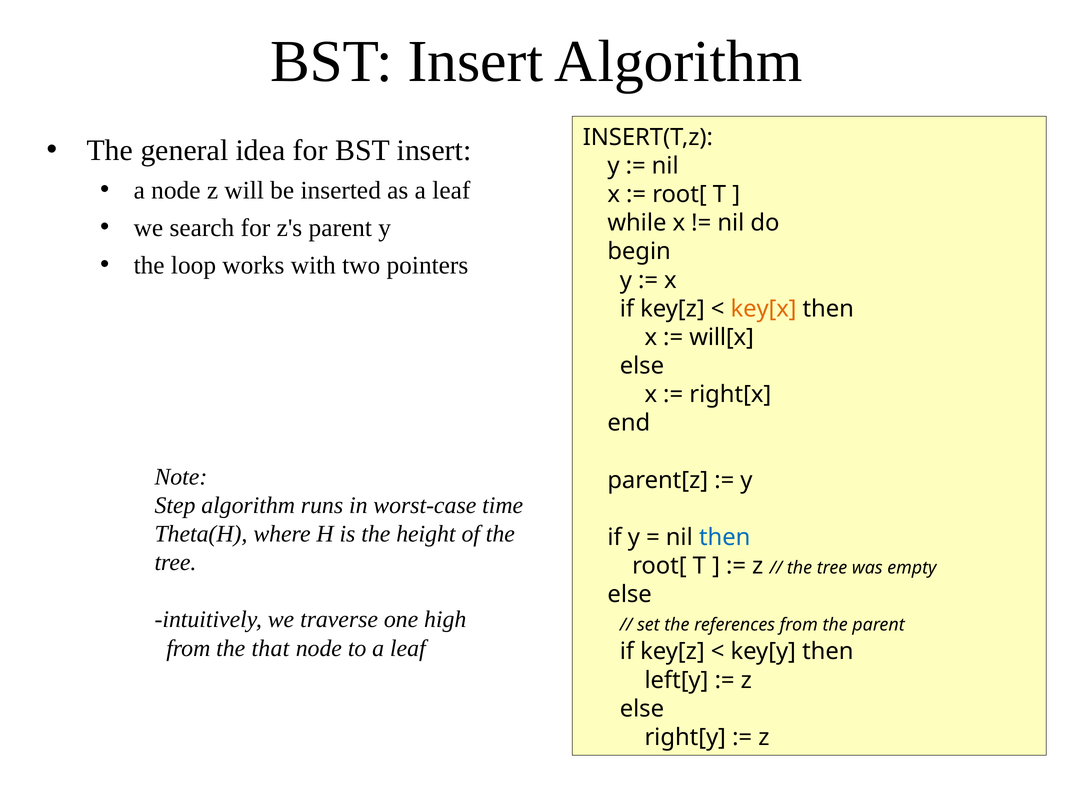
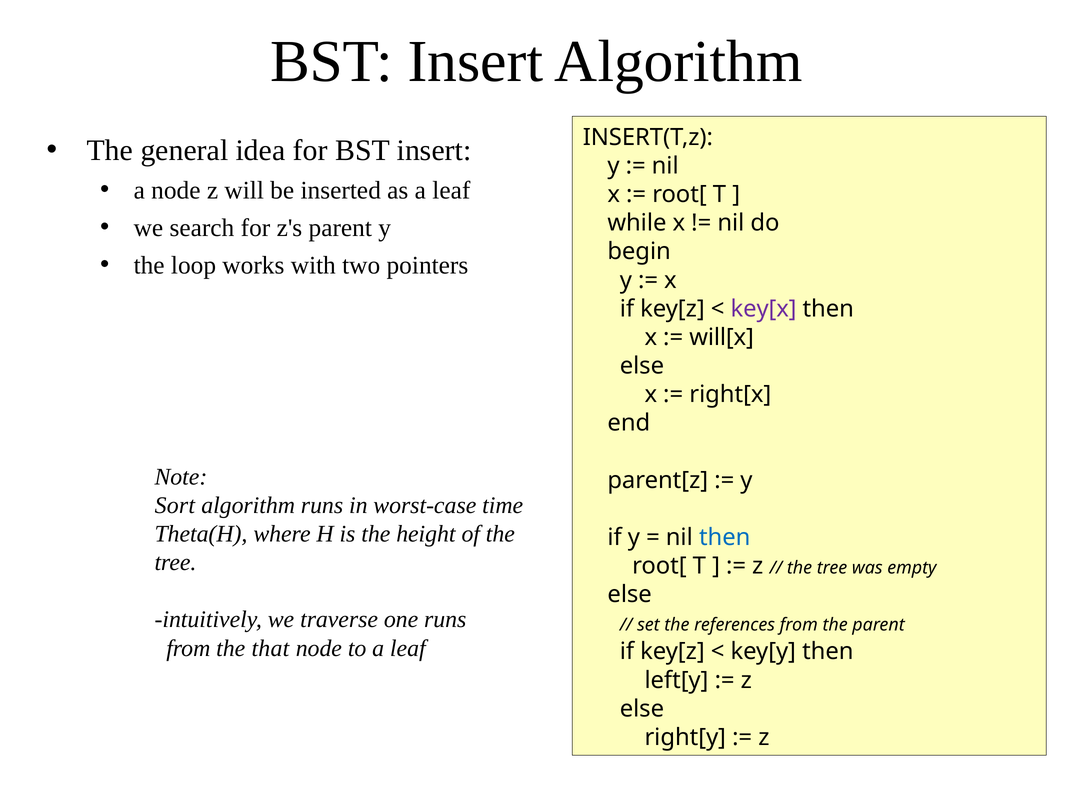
key[x colour: orange -> purple (764, 309)
Step: Step -> Sort (175, 506)
one high: high -> runs (445, 620)
